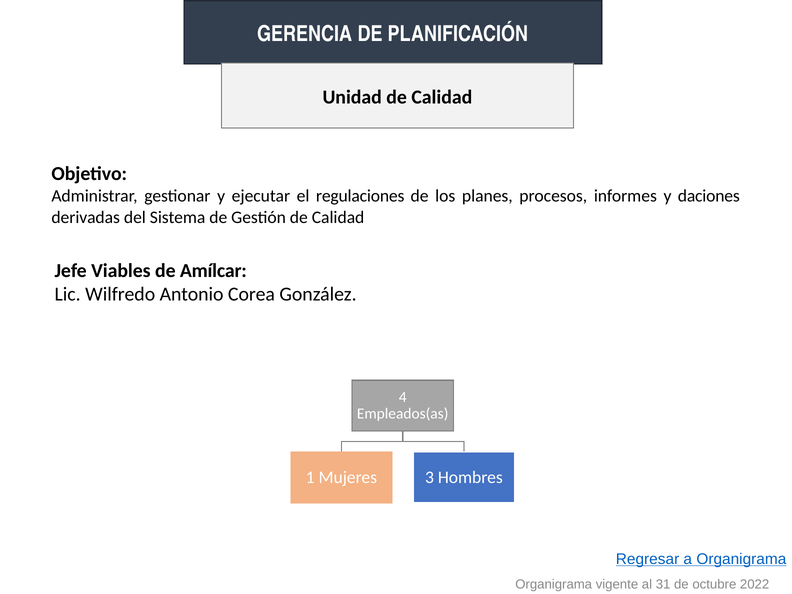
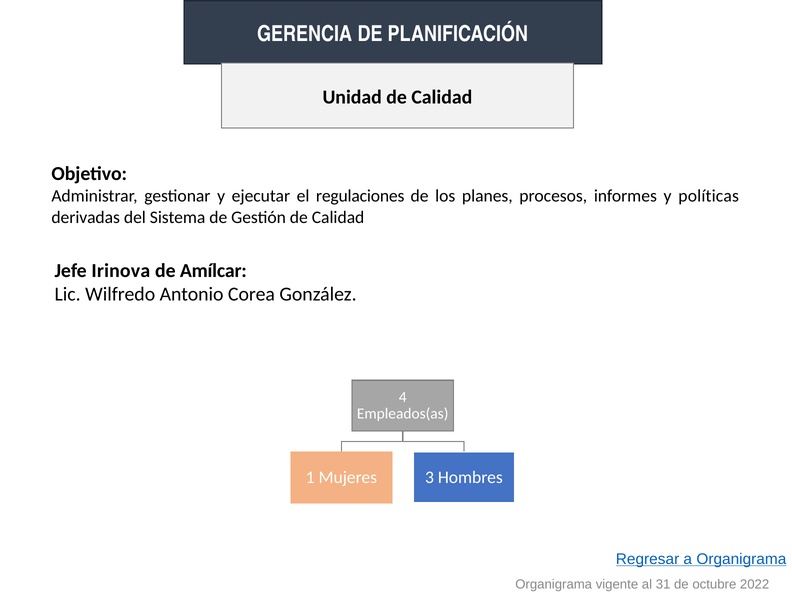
daciones: daciones -> políticas (709, 196)
Viables: Viables -> Irinova (121, 270)
